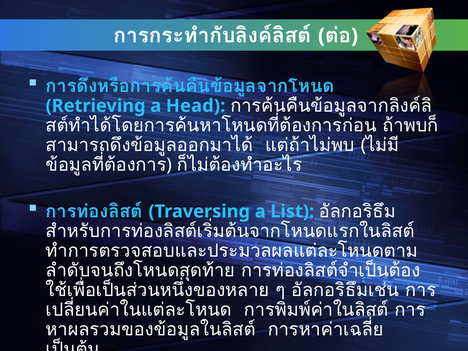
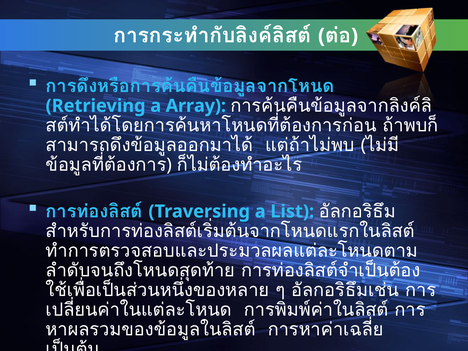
Head: Head -> Array (196, 106)
